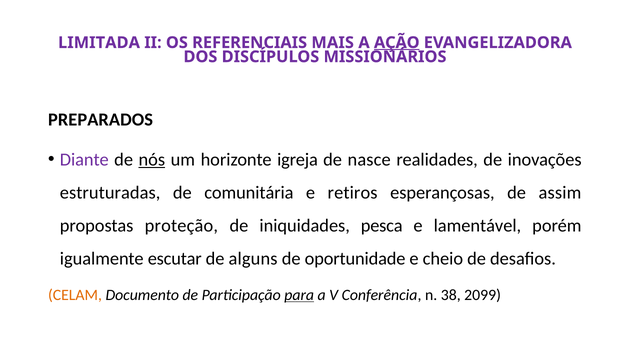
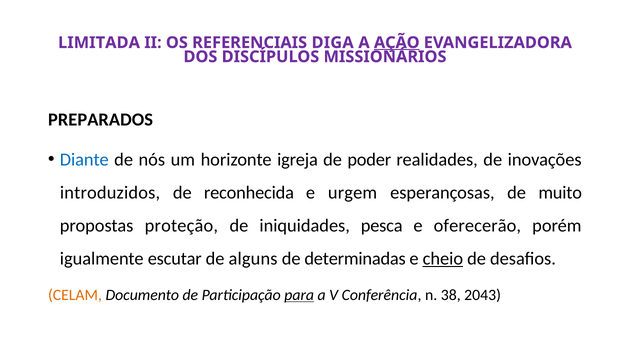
MAIS: MAIS -> DIGA (333, 43)
Diante colour: purple -> blue (84, 160)
nós underline: present -> none (152, 160)
nasce: nasce -> poder (369, 160)
estruturadas: estruturadas -> introduzidos (110, 193)
comunitária: comunitária -> reconhecida (249, 193)
retiros: retiros -> urgem (353, 193)
assim: assim -> muito (560, 193)
lamentável: lamentável -> oferecerão (477, 226)
oportunidade: oportunidade -> determinadas (355, 259)
cheio underline: none -> present (443, 259)
2099: 2099 -> 2043 (483, 295)
